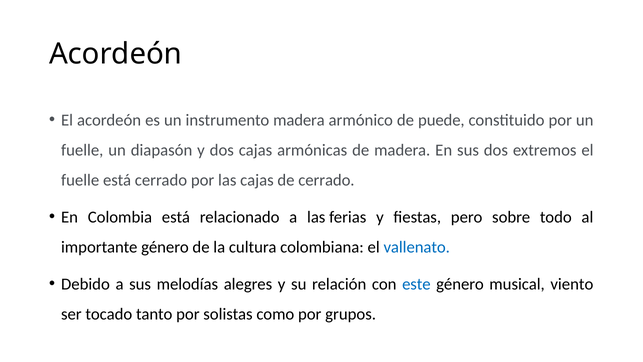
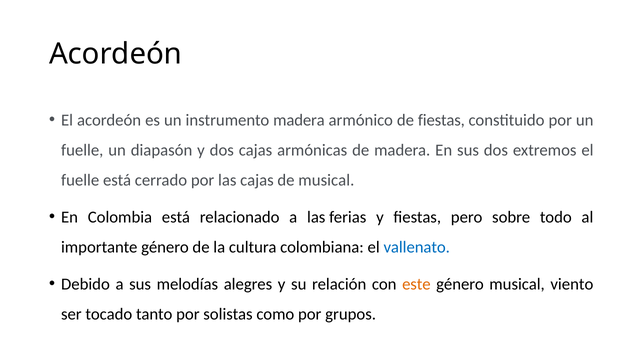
de puede: puede -> fiestas (441, 120)
de cerrado: cerrado -> musical (326, 180)
este colour: blue -> orange (416, 284)
